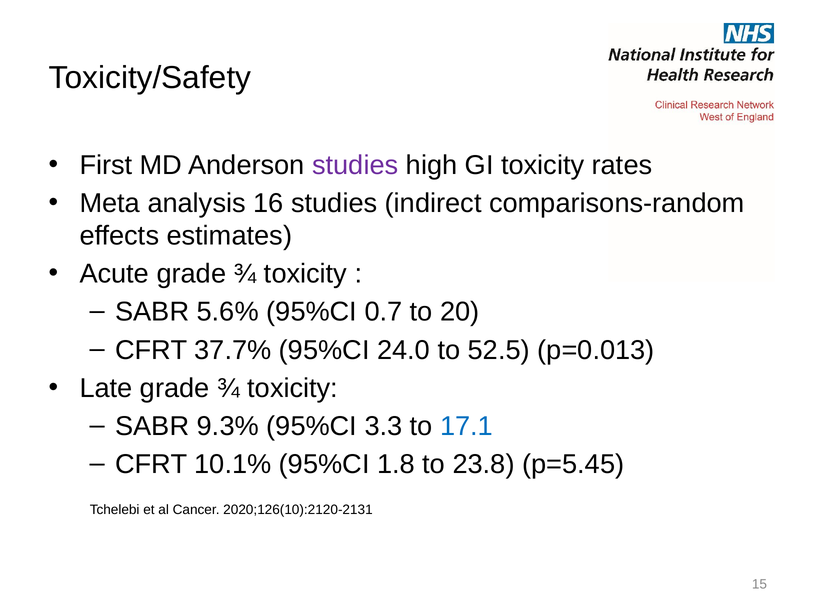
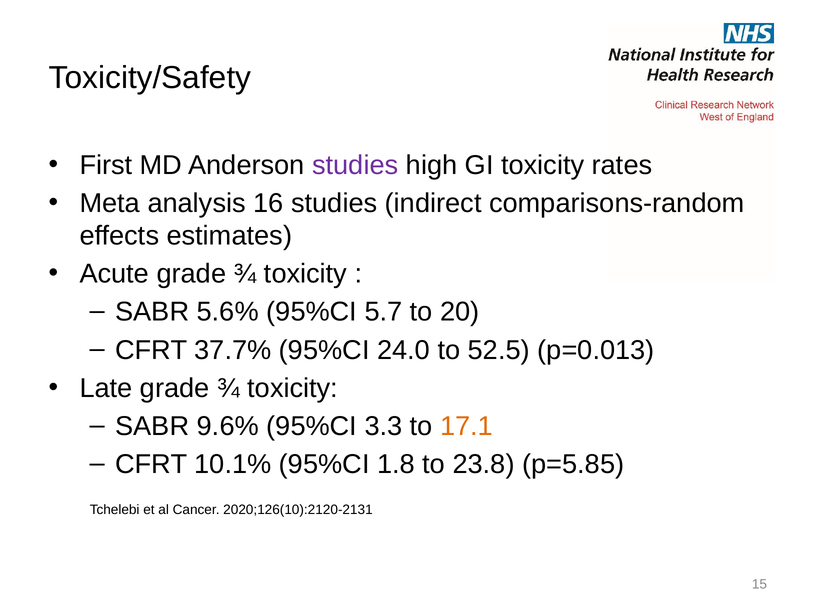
0.7: 0.7 -> 5.7 (383, 312)
9.3%: 9.3% -> 9.6% (228, 426)
17.1 colour: blue -> orange (467, 426)
p=5.45: p=5.45 -> p=5.85 (573, 464)
